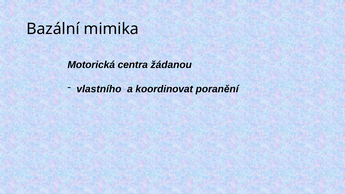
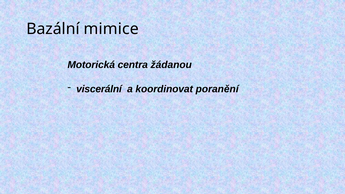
mimika: mimika -> mimice (111, 29)
vlastního: vlastního -> viscerální (99, 89)
